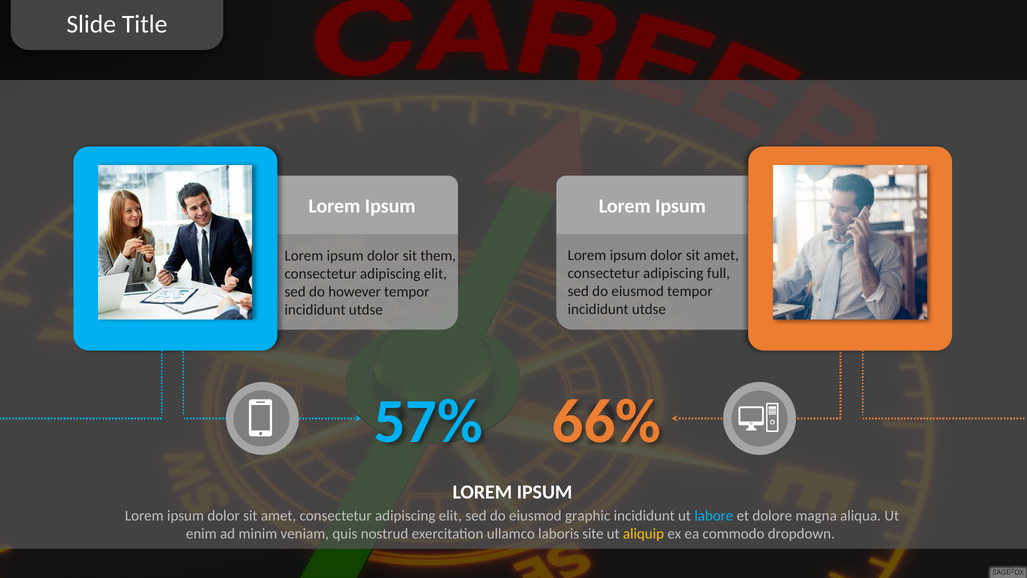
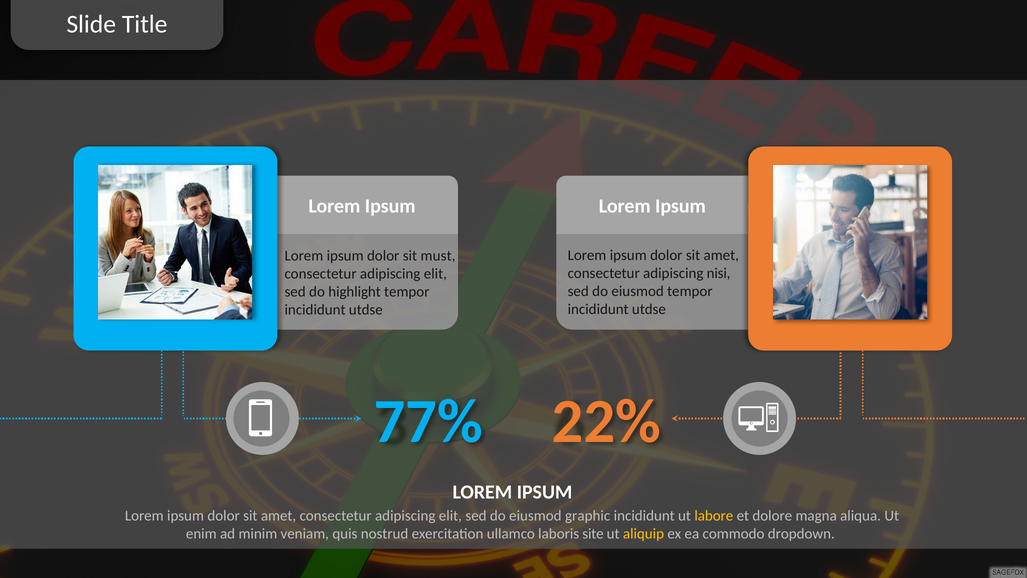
them: them -> must (438, 256)
full: full -> nisi (719, 273)
however: however -> highlight (355, 292)
57%: 57% -> 77% (428, 421)
66%: 66% -> 22% (606, 421)
labore colour: light blue -> yellow (714, 516)
